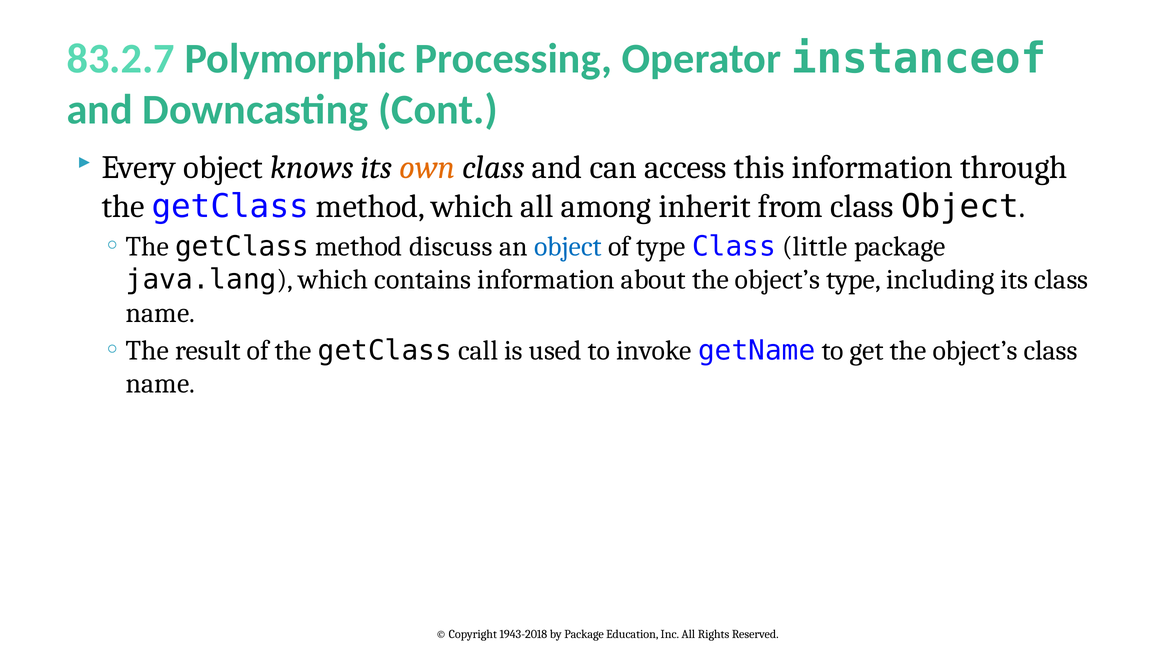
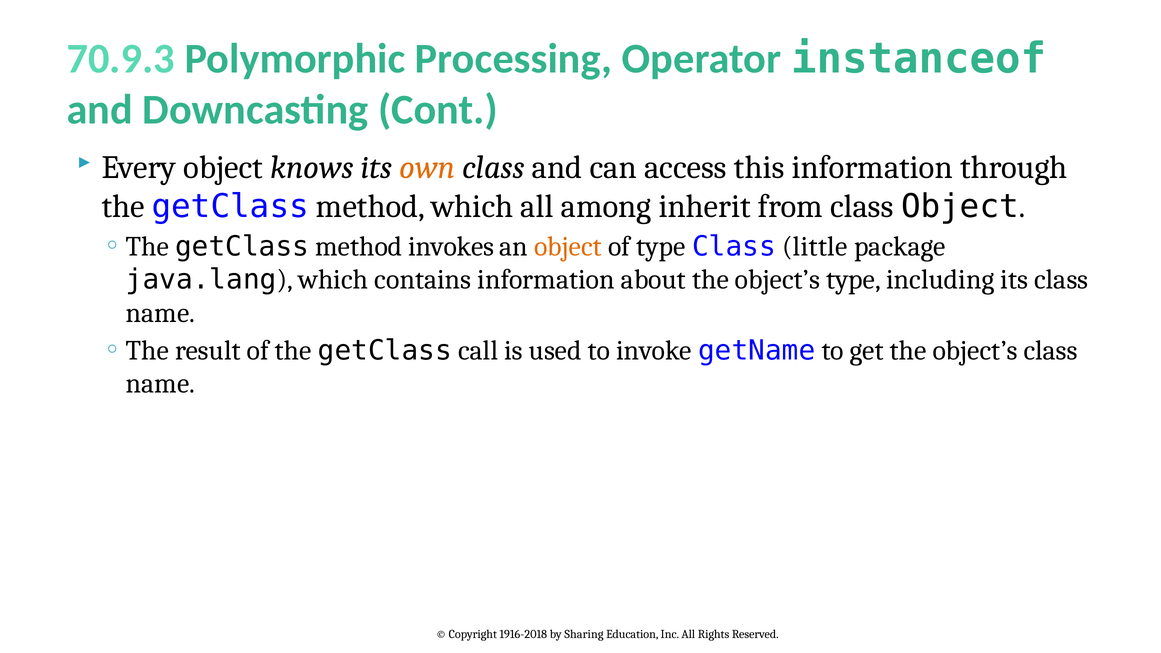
83.2.7: 83.2.7 -> 70.9.3 (121, 59)
discuss: discuss -> invokes (451, 246)
object colour: blue -> orange (568, 246)
1943-2018: 1943-2018 -> 1916-2018 (523, 634)
by Package: Package -> Sharing (584, 634)
